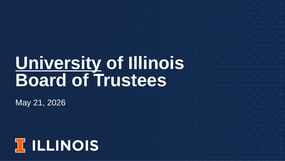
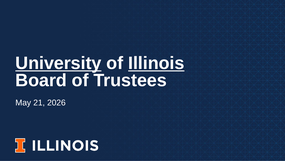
Illinois underline: none -> present (156, 63)
